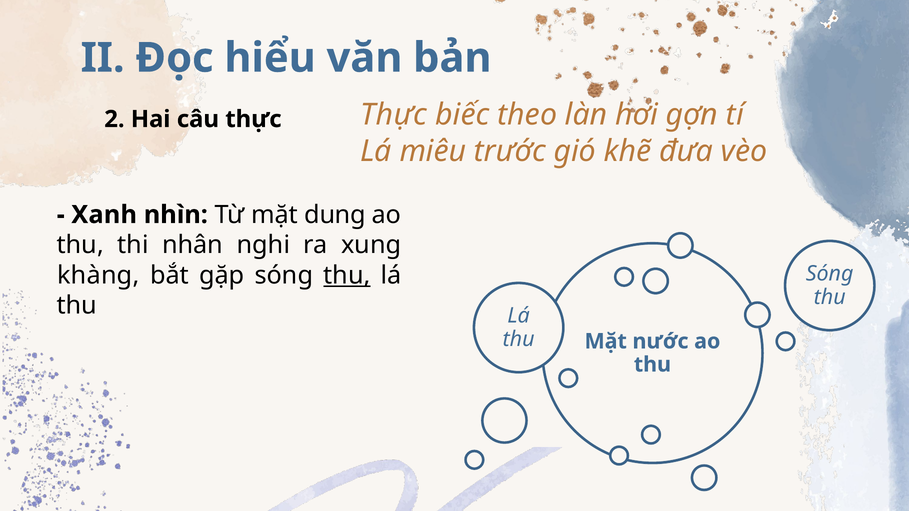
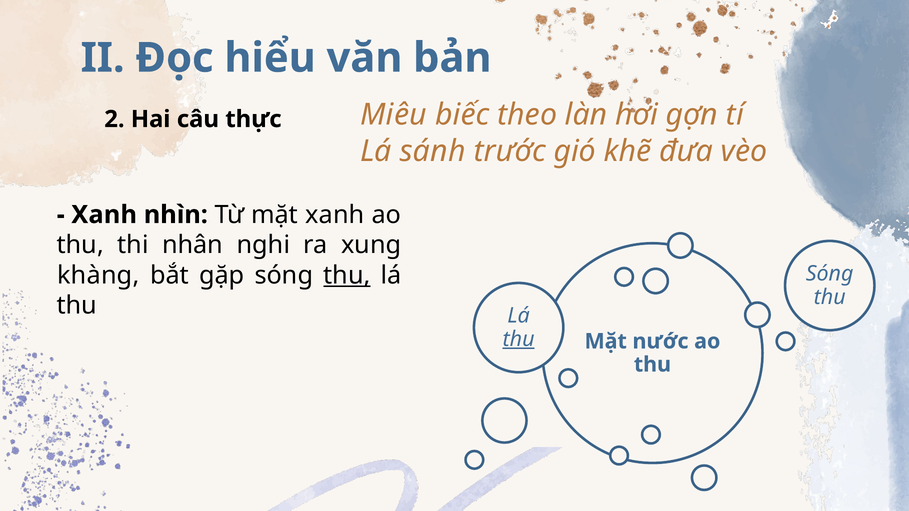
Thực: Thực -> Miêu (394, 115)
miêu: miêu -> sánh (433, 151)
mặt dung: dung -> xanh (335, 215)
thu underline: none -> present (519, 339)
